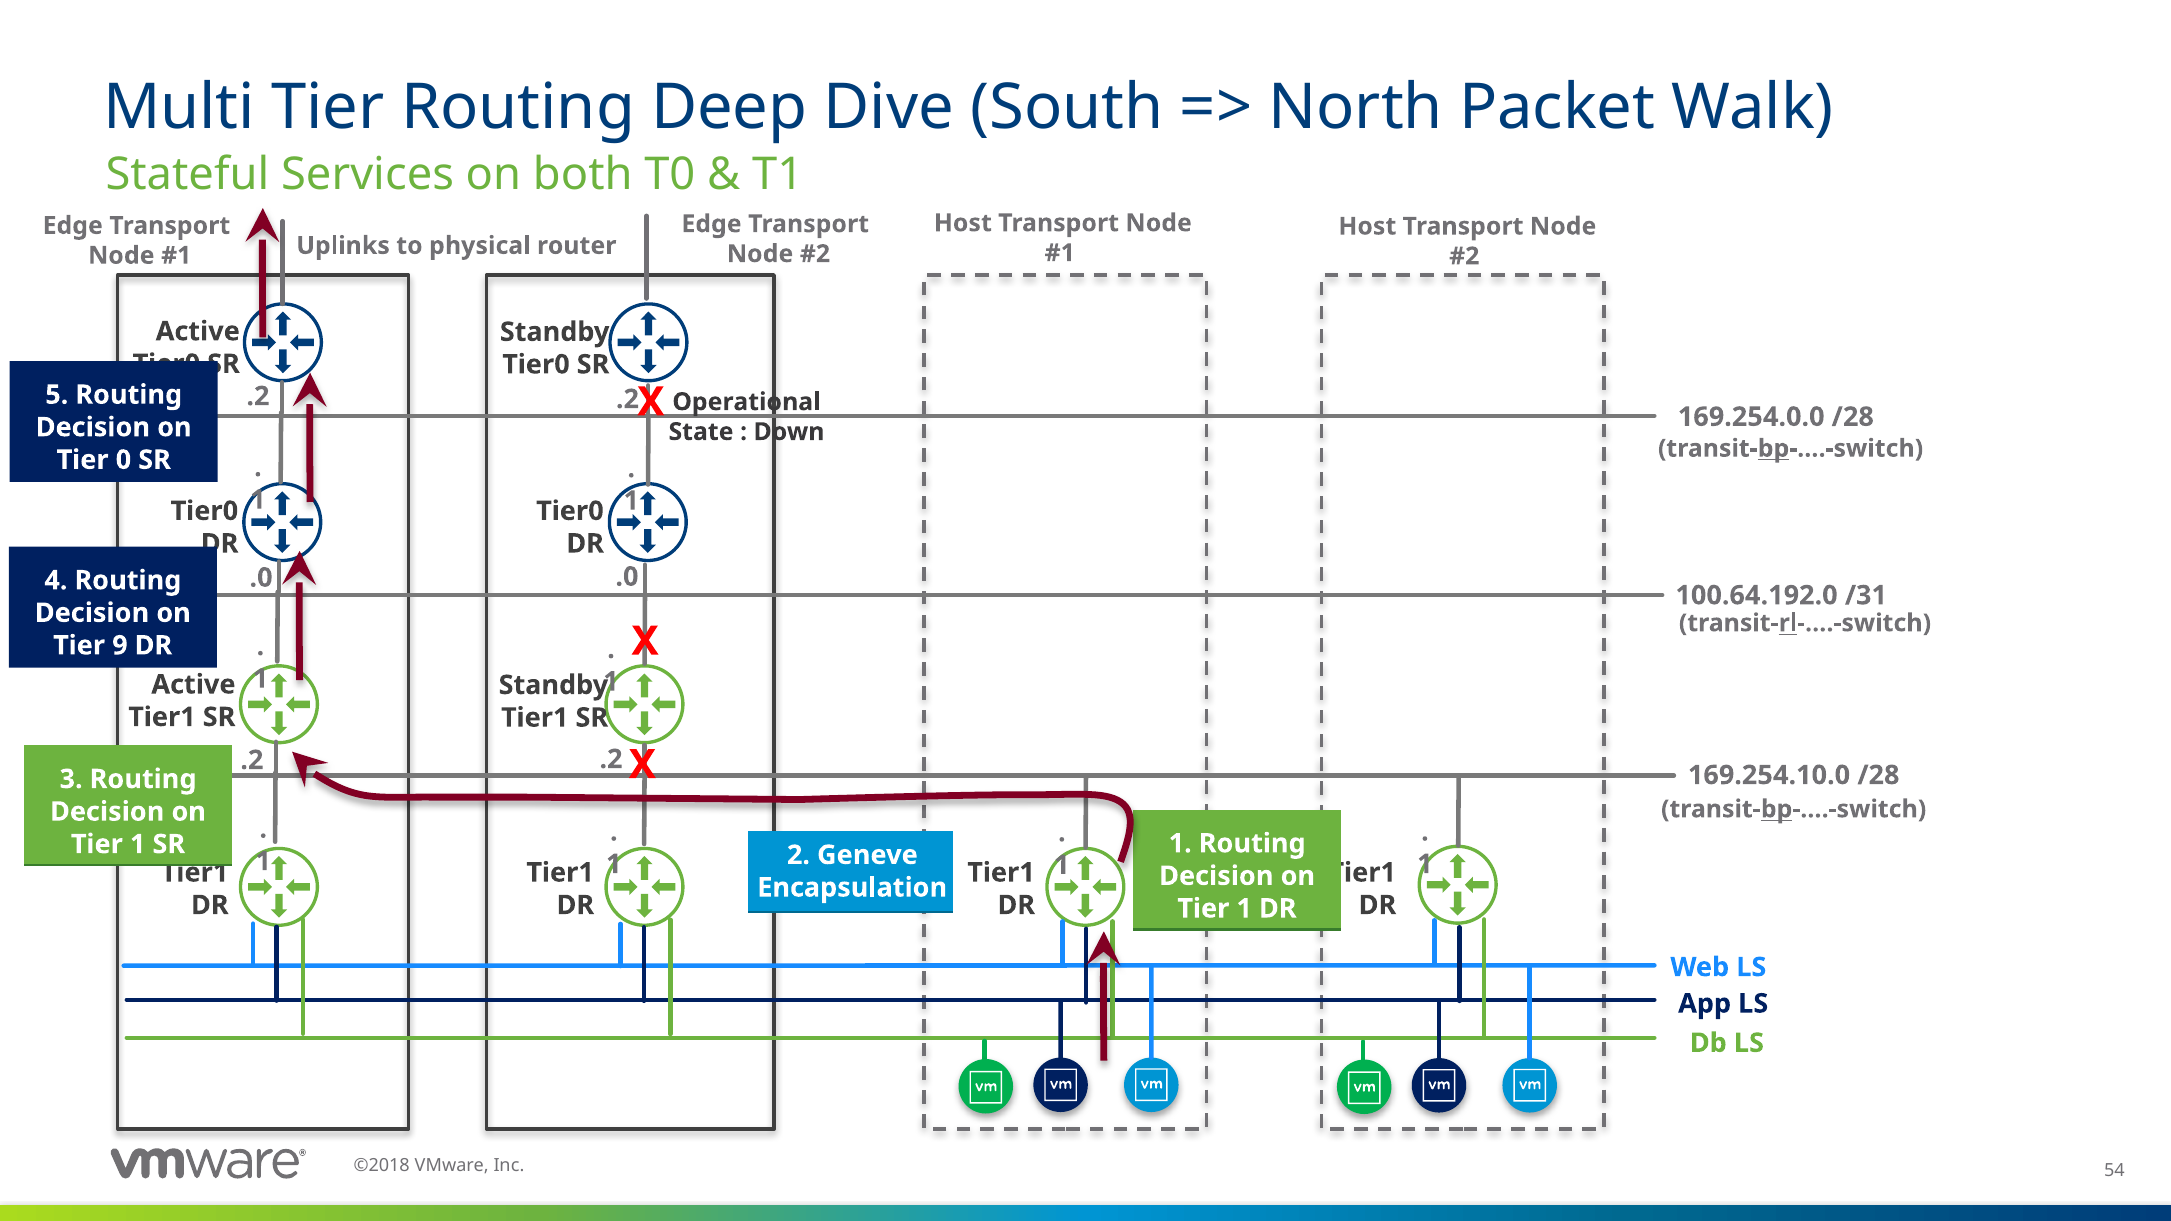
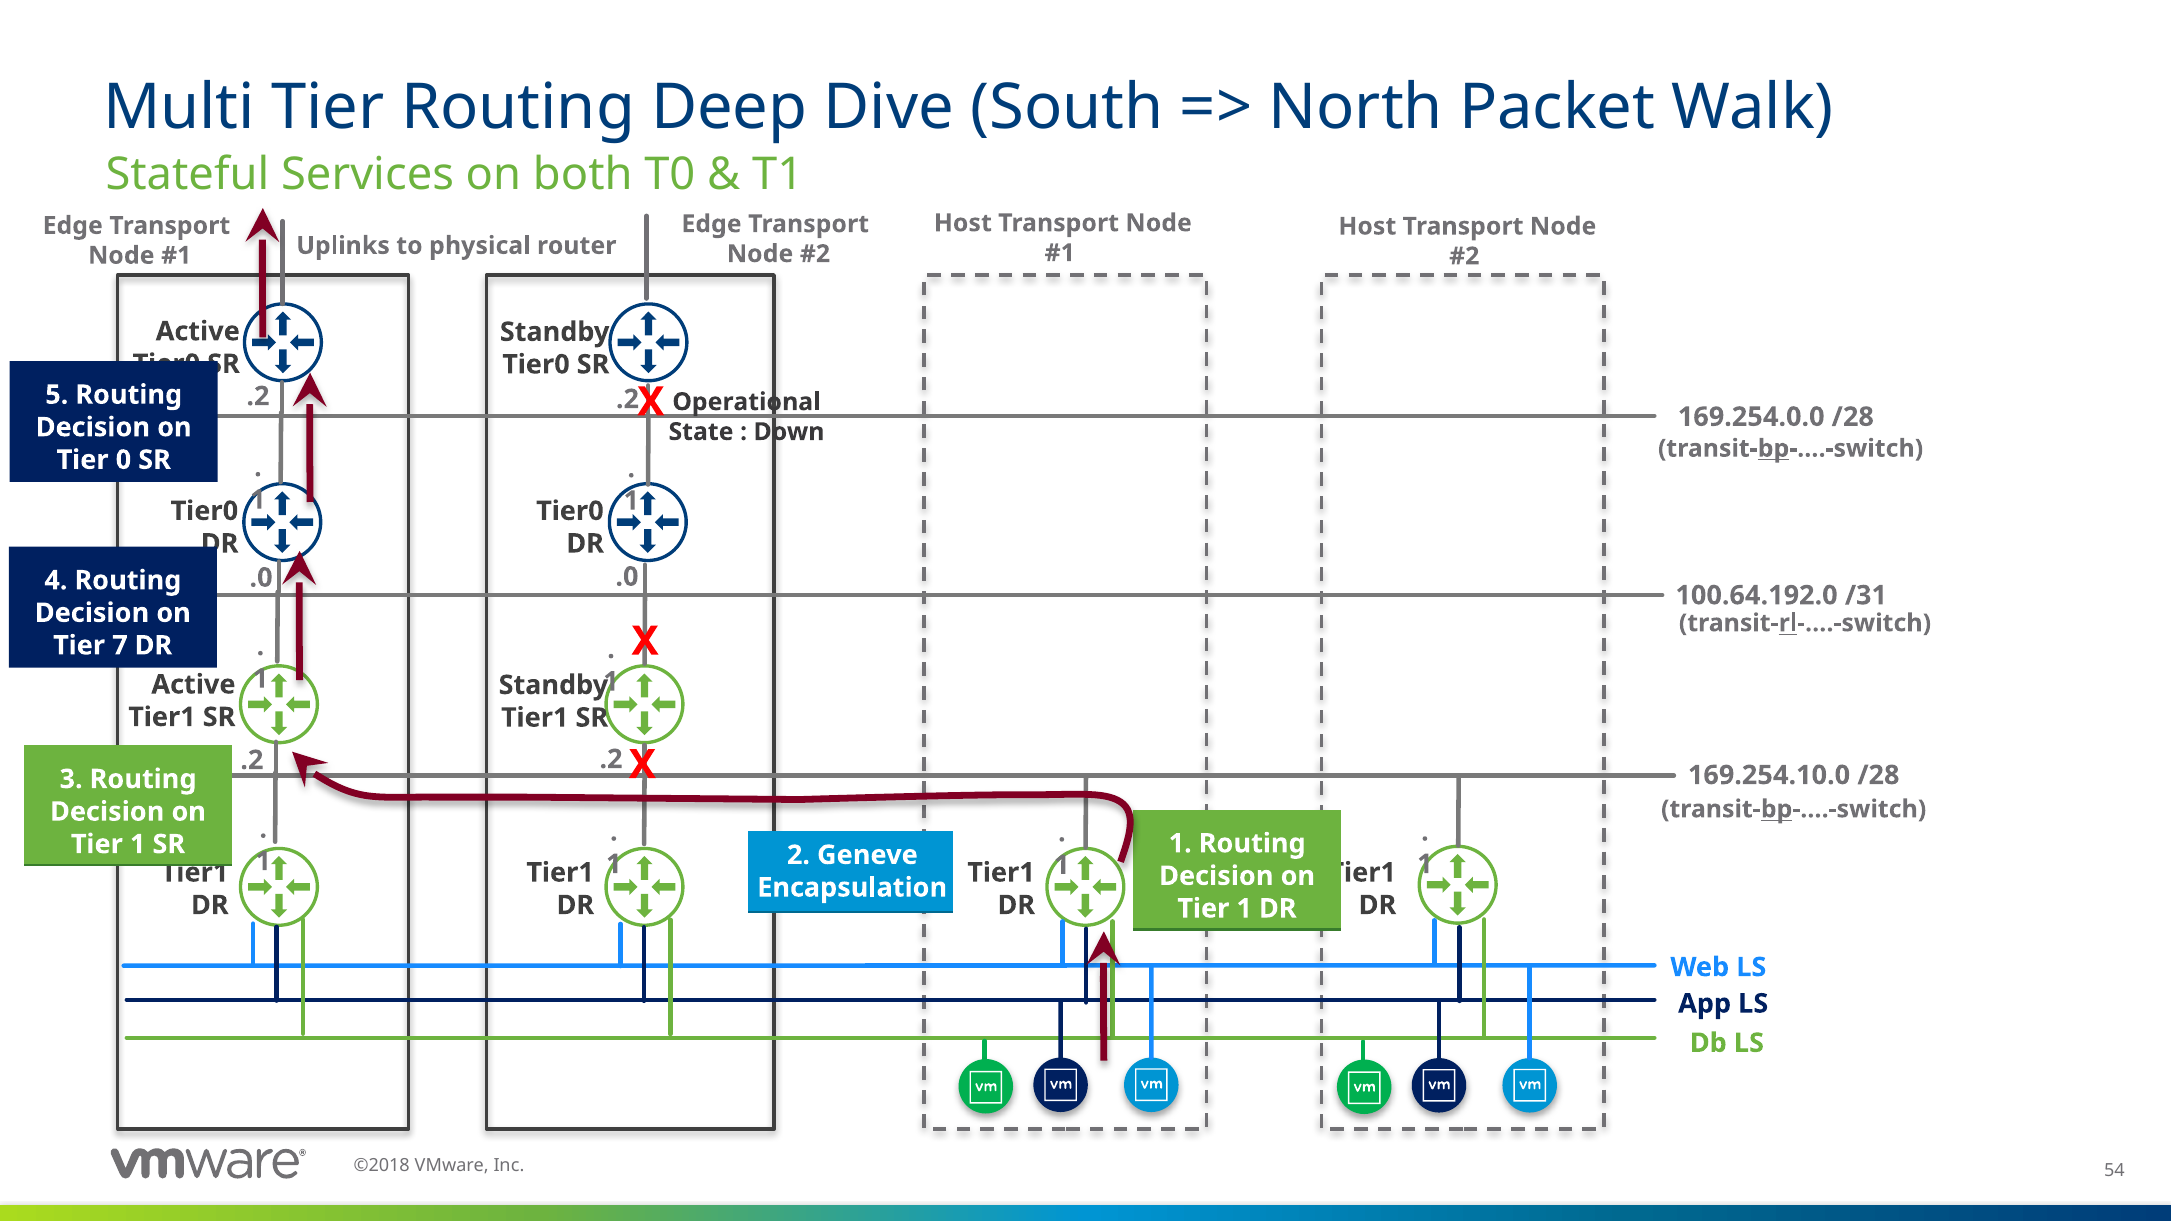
9: 9 -> 7 (120, 646)
